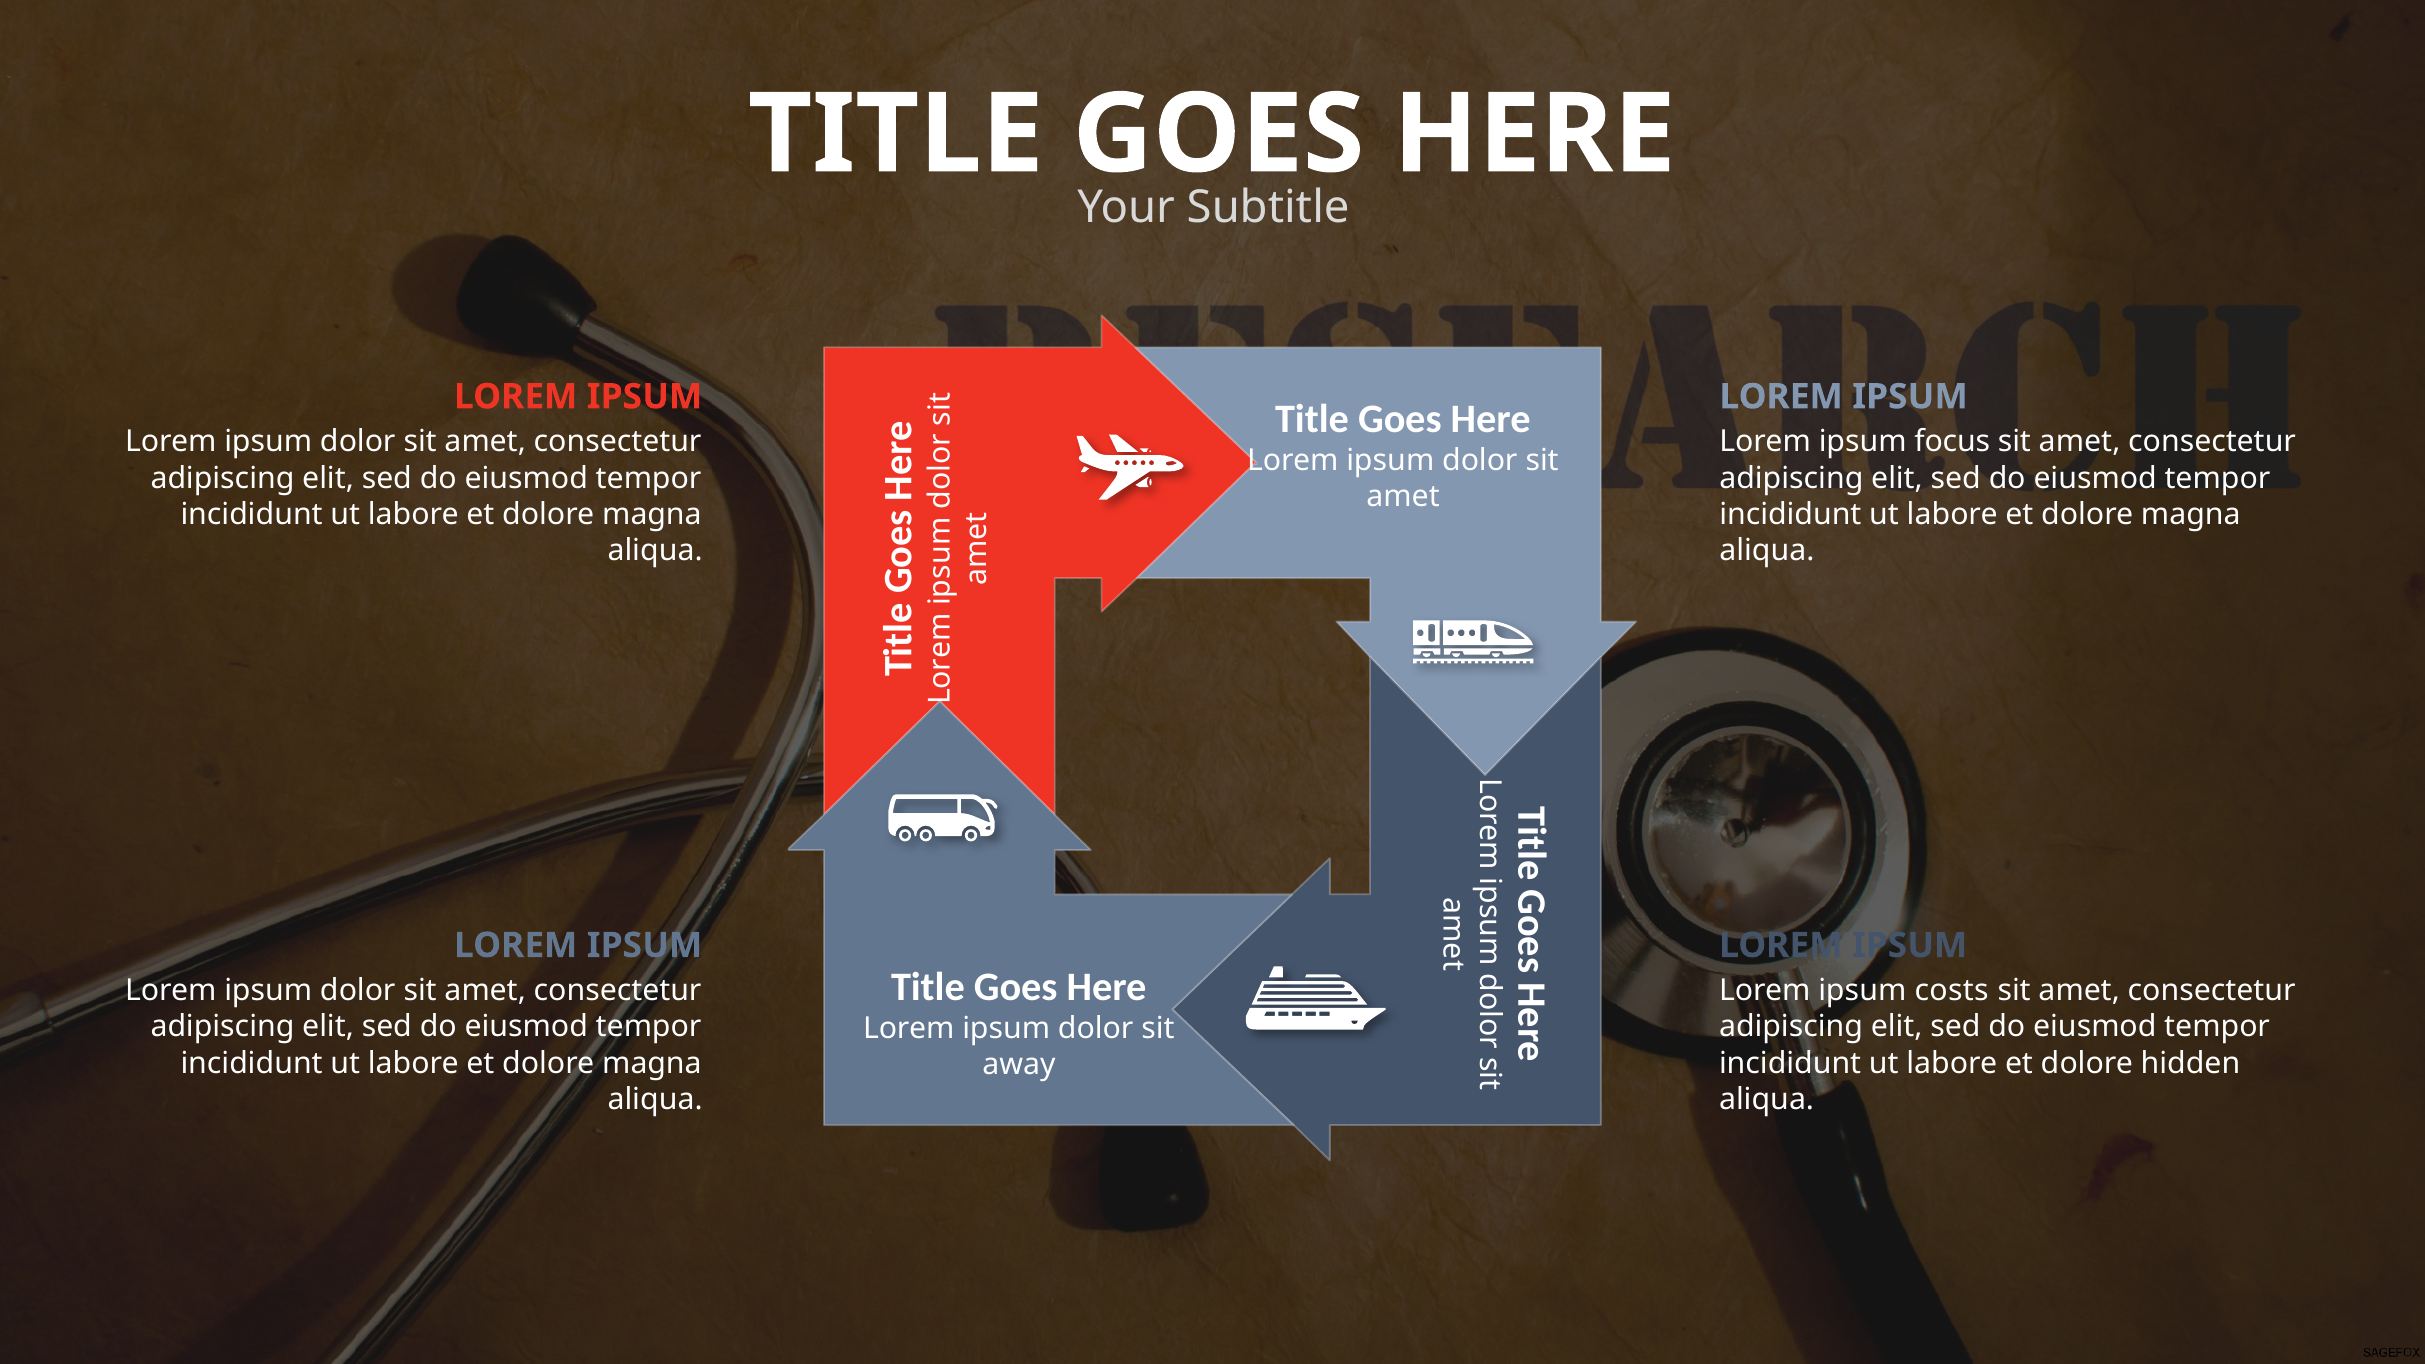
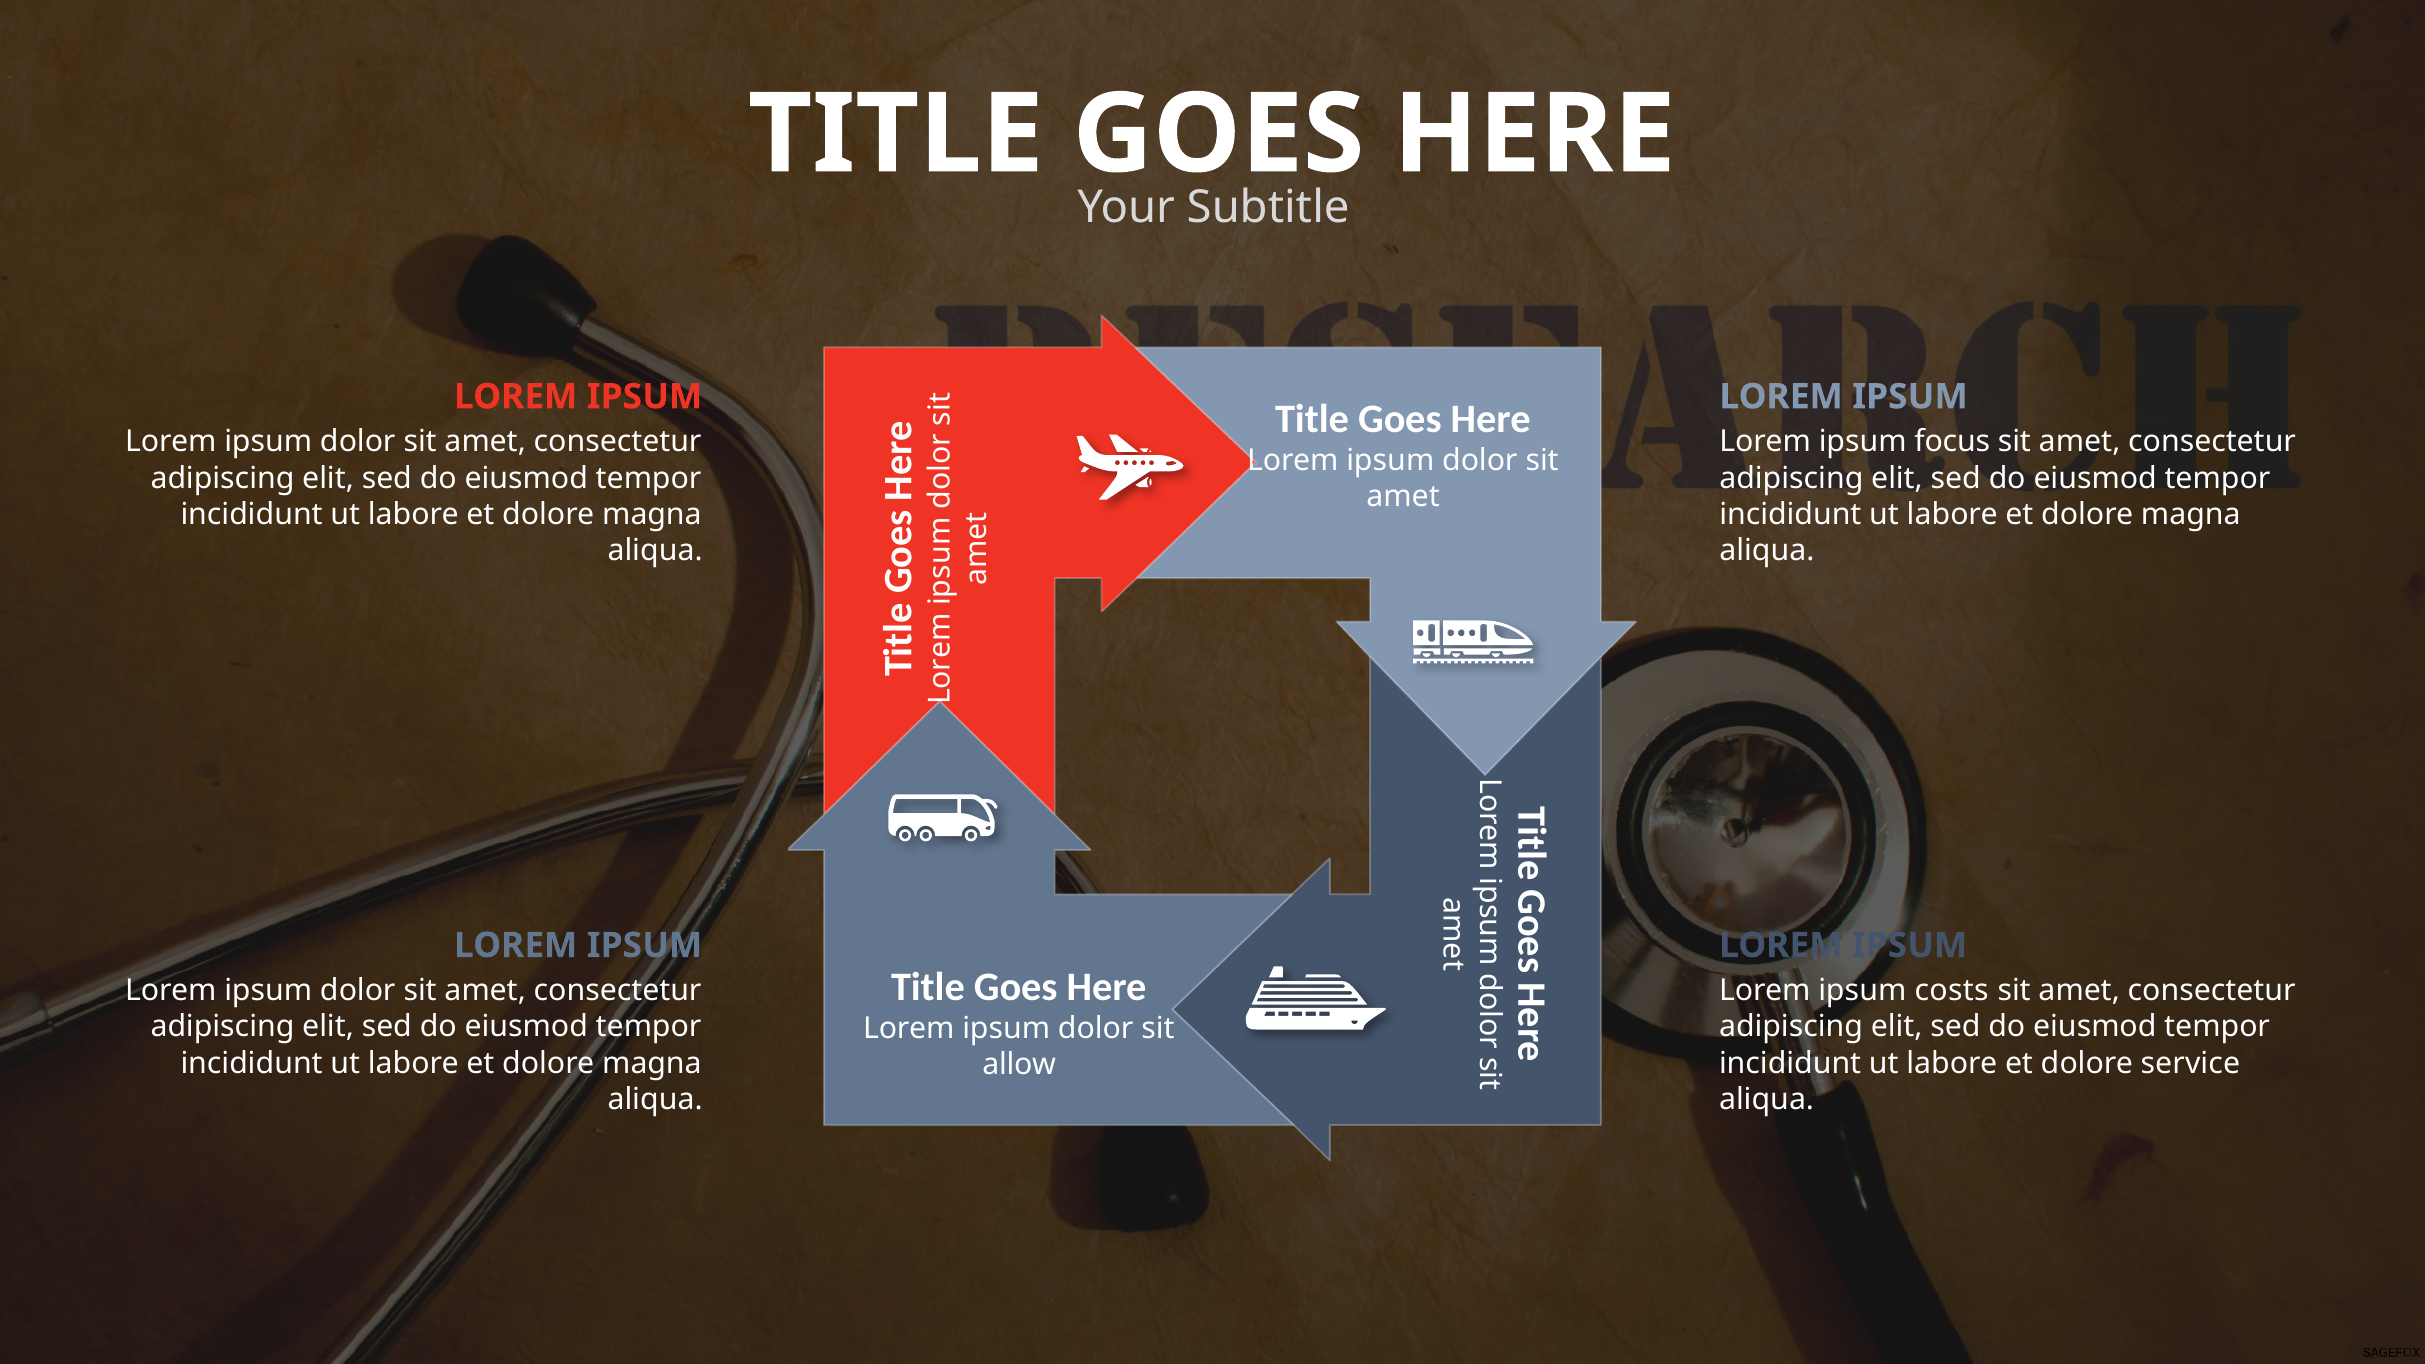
hidden: hidden -> service (2190, 1063)
away: away -> allow (1019, 1065)
